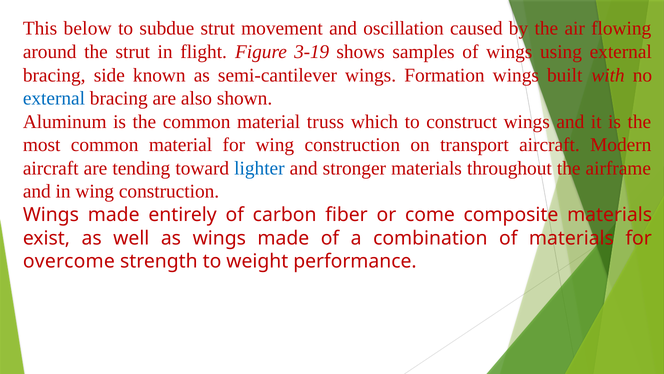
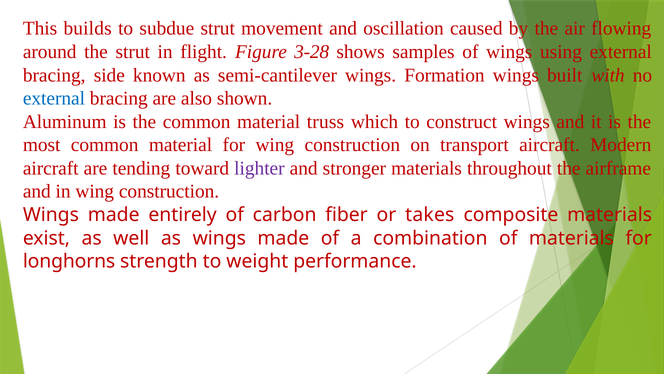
below: below -> builds (88, 29)
3-19: 3-19 -> 3-28 (312, 52)
lighter colour: blue -> purple (259, 168)
come: come -> takes (430, 215)
overcome: overcome -> longhorns (69, 261)
